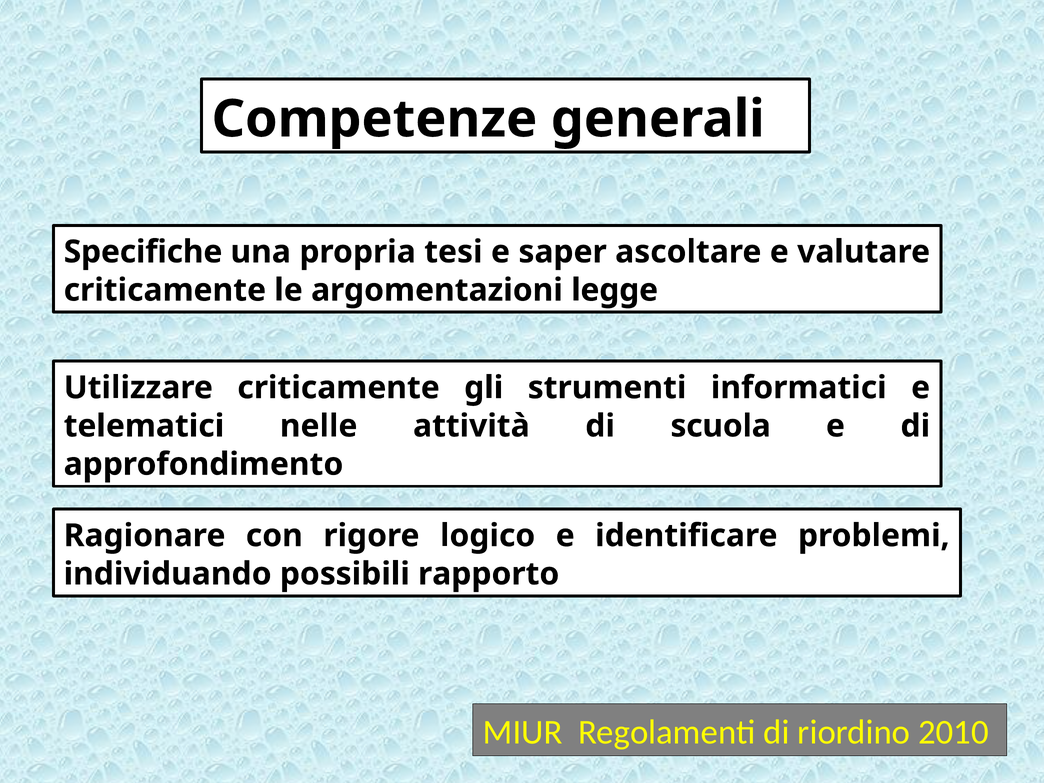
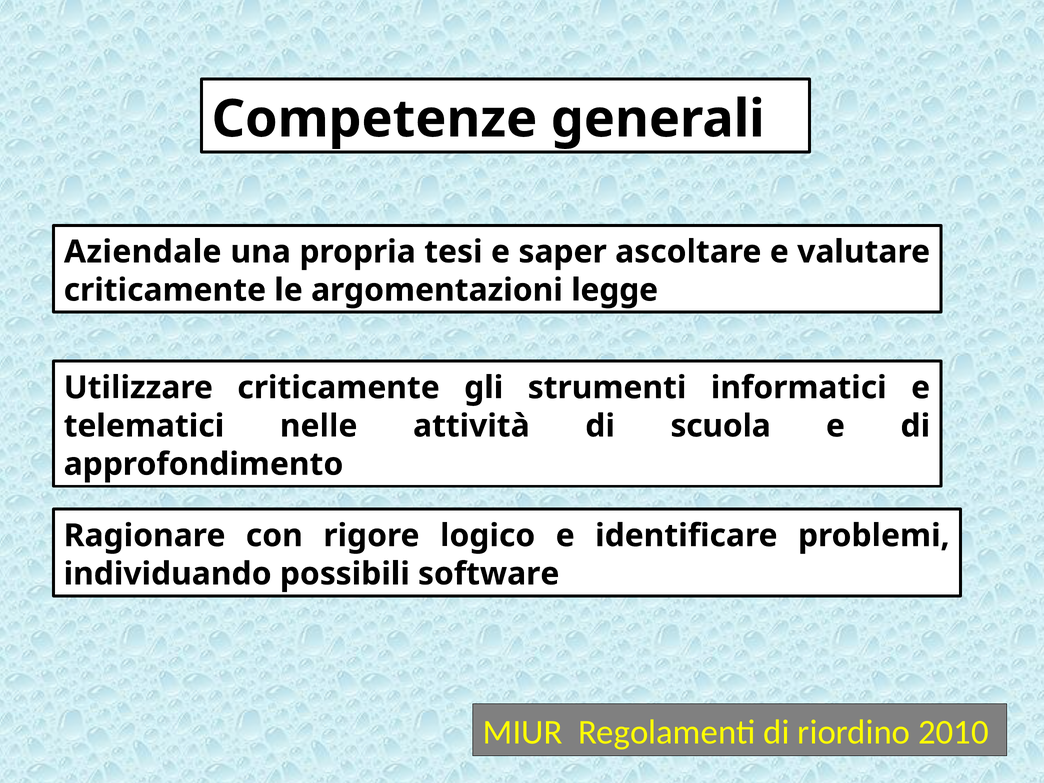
Specifiche: Specifiche -> Aziendale (143, 252)
rapporto: rapporto -> software (489, 574)
